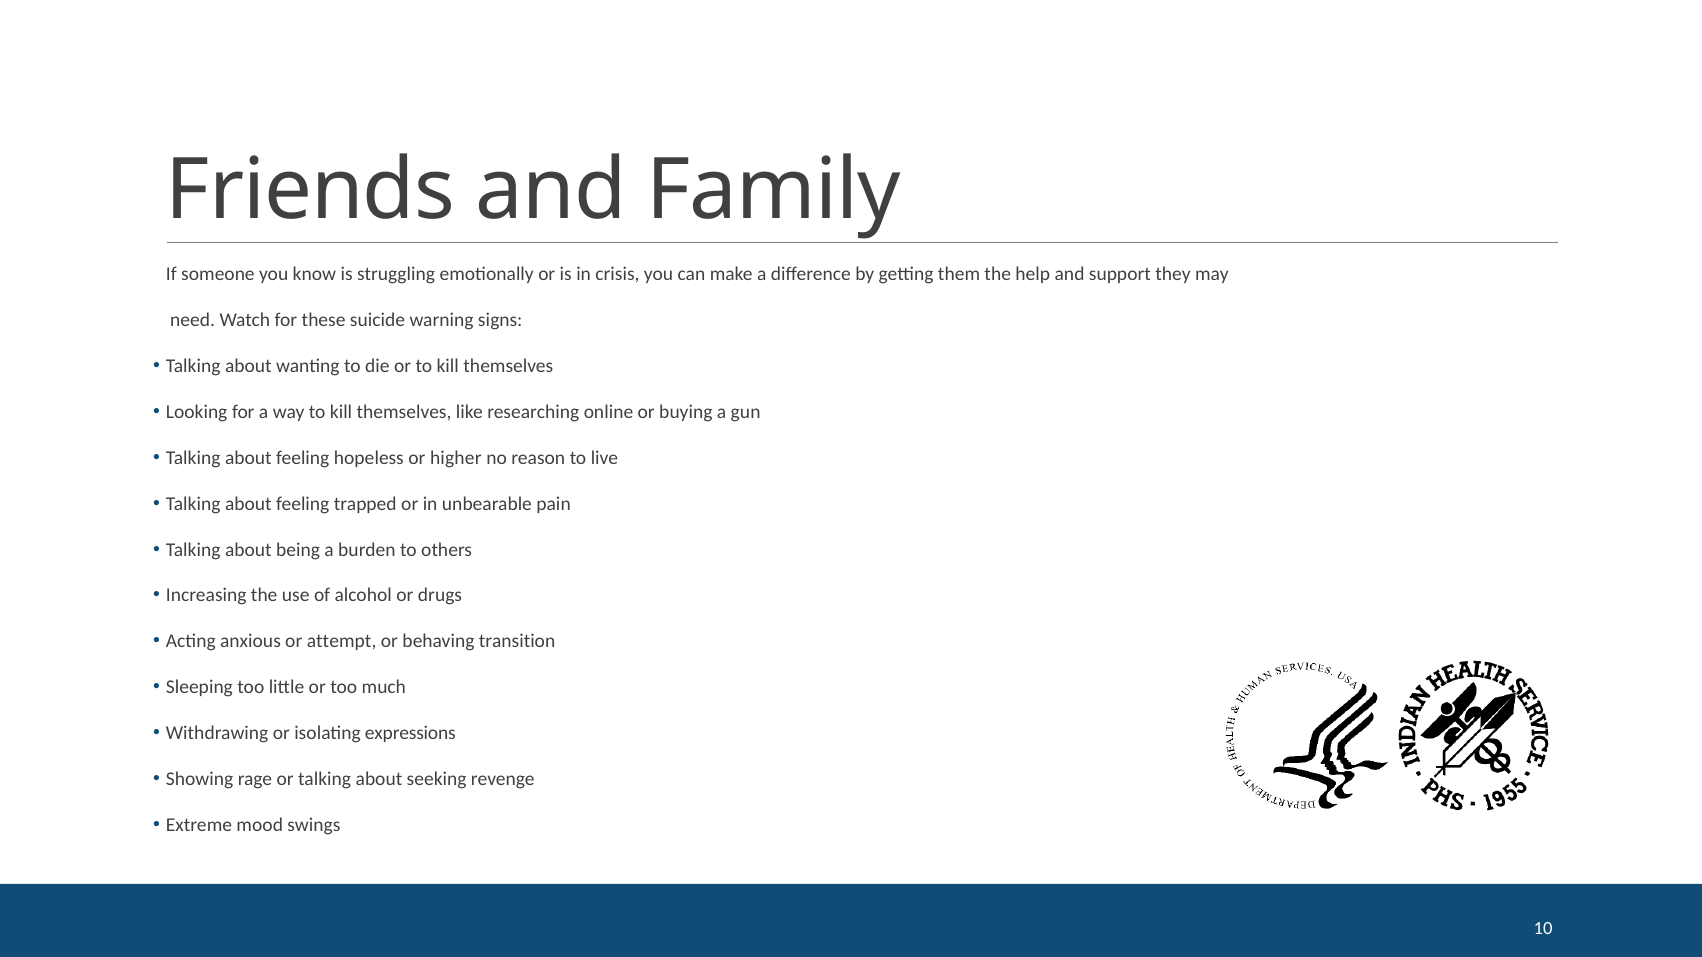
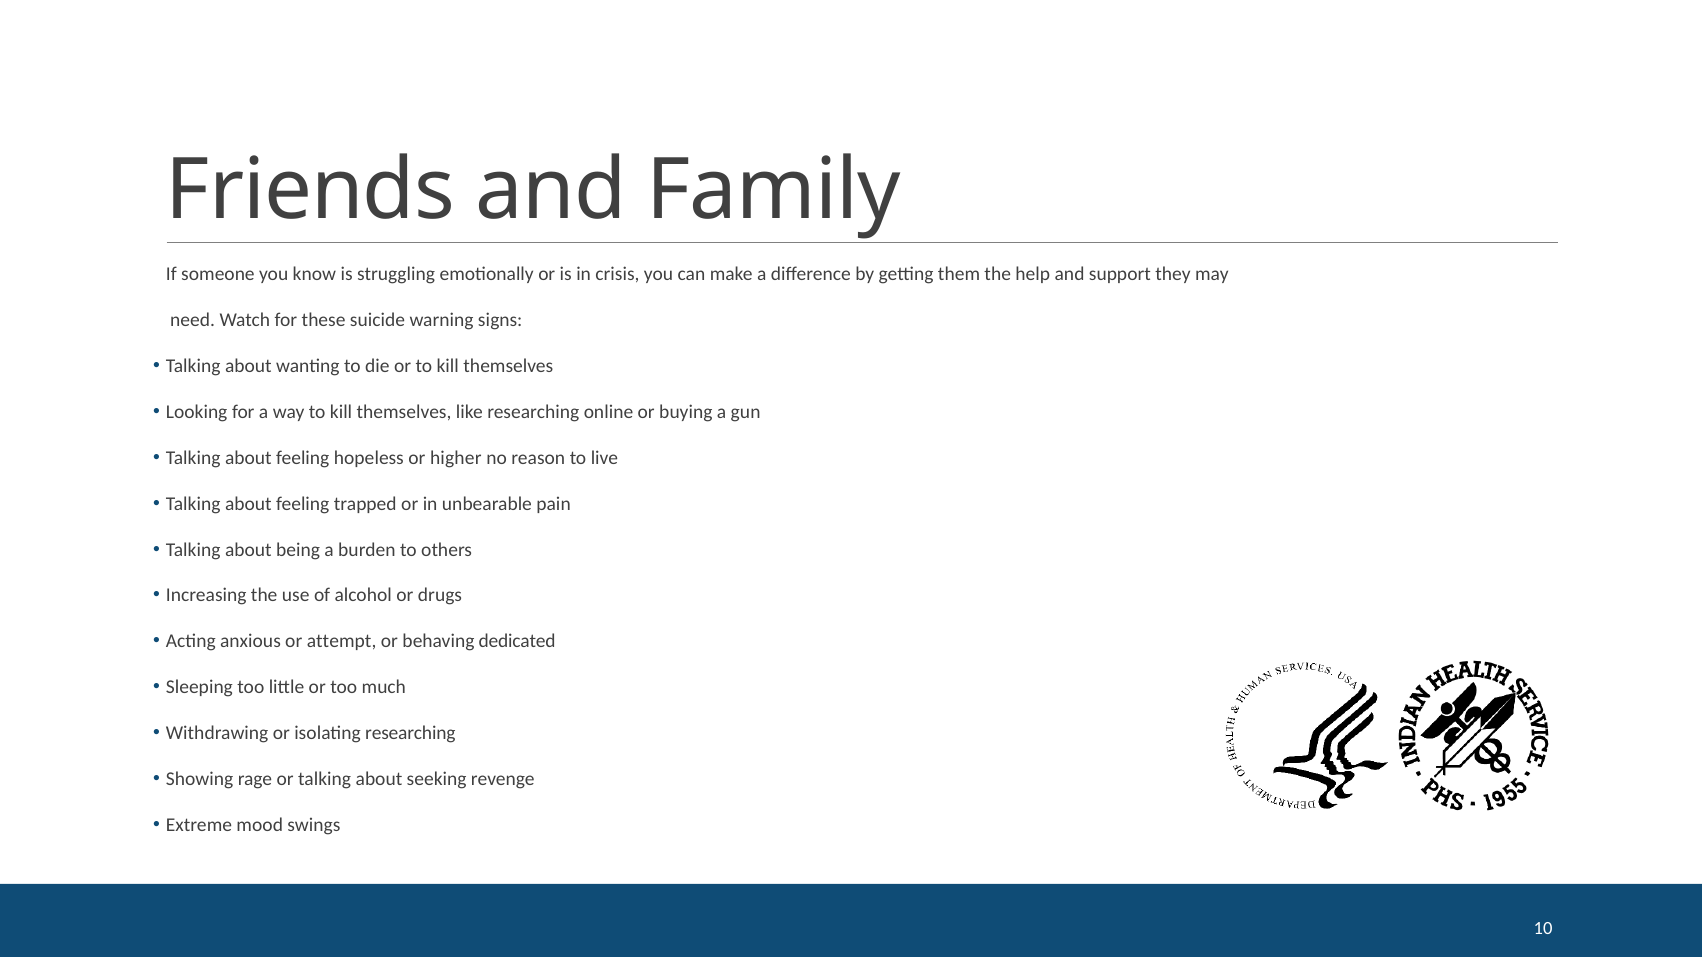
transition: transition -> dedicated (517, 642)
isolating expressions: expressions -> researching (410, 733)
